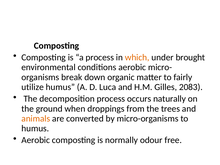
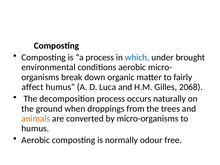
which colour: orange -> blue (137, 57)
utilize: utilize -> affect (33, 87)
2083: 2083 -> 2068 (191, 87)
